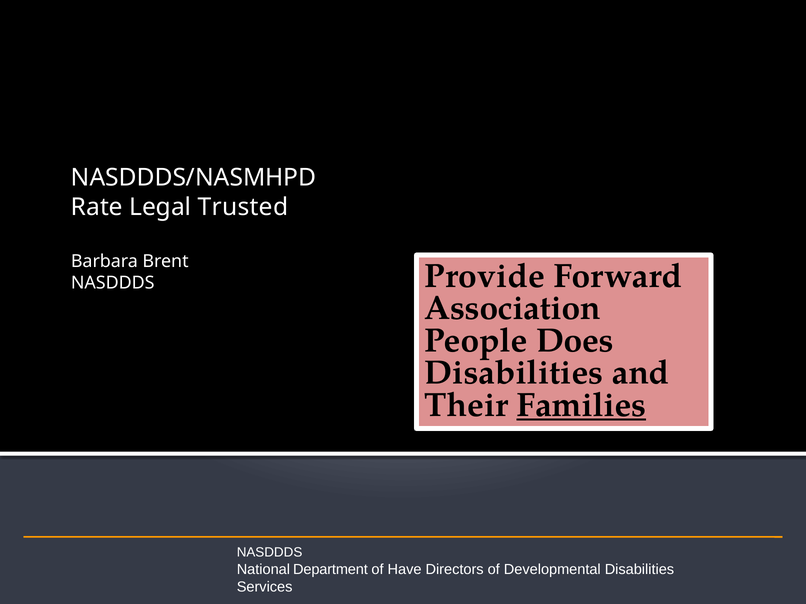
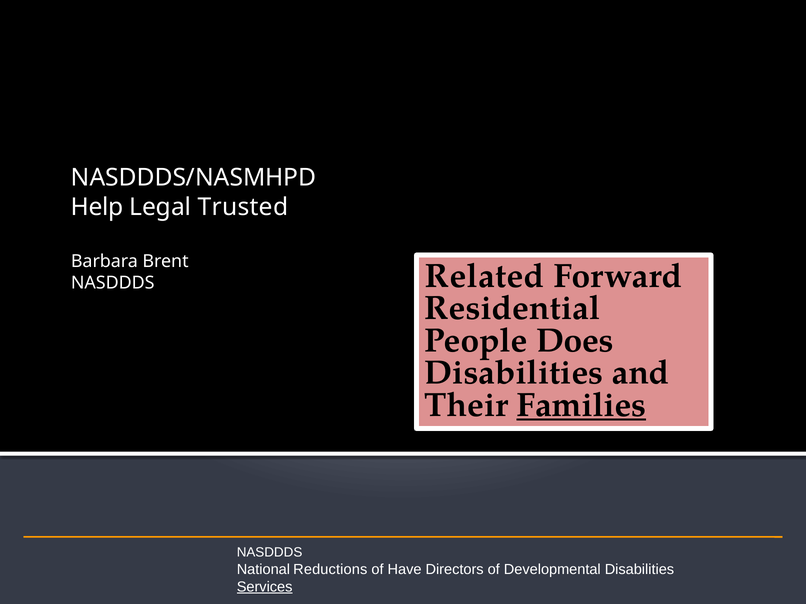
Rate: Rate -> Help (97, 207)
Provide: Provide -> Related (485, 276)
Association: Association -> Residential (512, 309)
Department: Department -> Reductions (330, 570)
Services underline: none -> present (265, 587)
